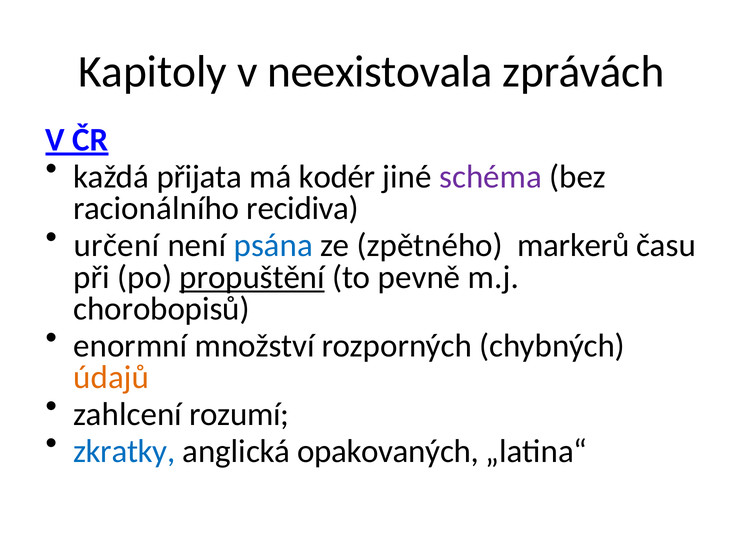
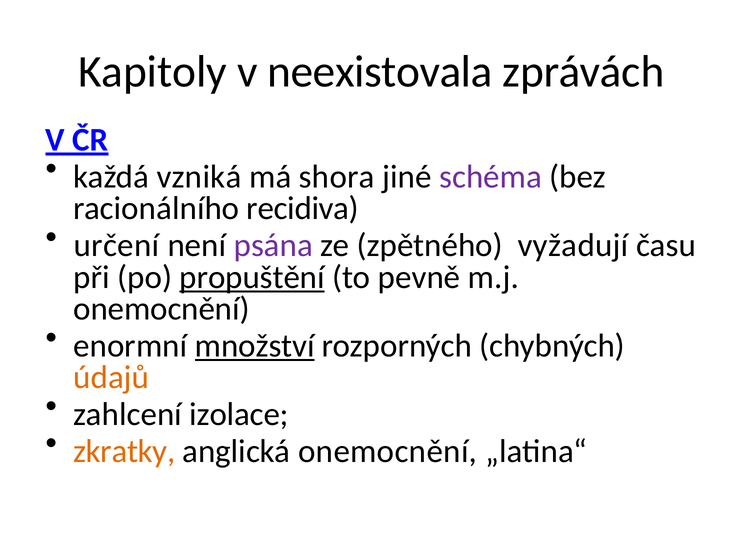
přijata: přijata -> vzniká (199, 177)
kodér: kodér -> shora (337, 177)
psána colour: blue -> purple (273, 246)
markerů: markerů -> vyžadují (573, 246)
chorobopisů: chorobopisů -> onemocnění (161, 309)
množství underline: none -> present (255, 346)
rozumí: rozumí -> izolace (239, 415)
zkratky colour: blue -> orange (124, 452)
anglická opakovaných: opakovaných -> onemocnění (388, 452)
